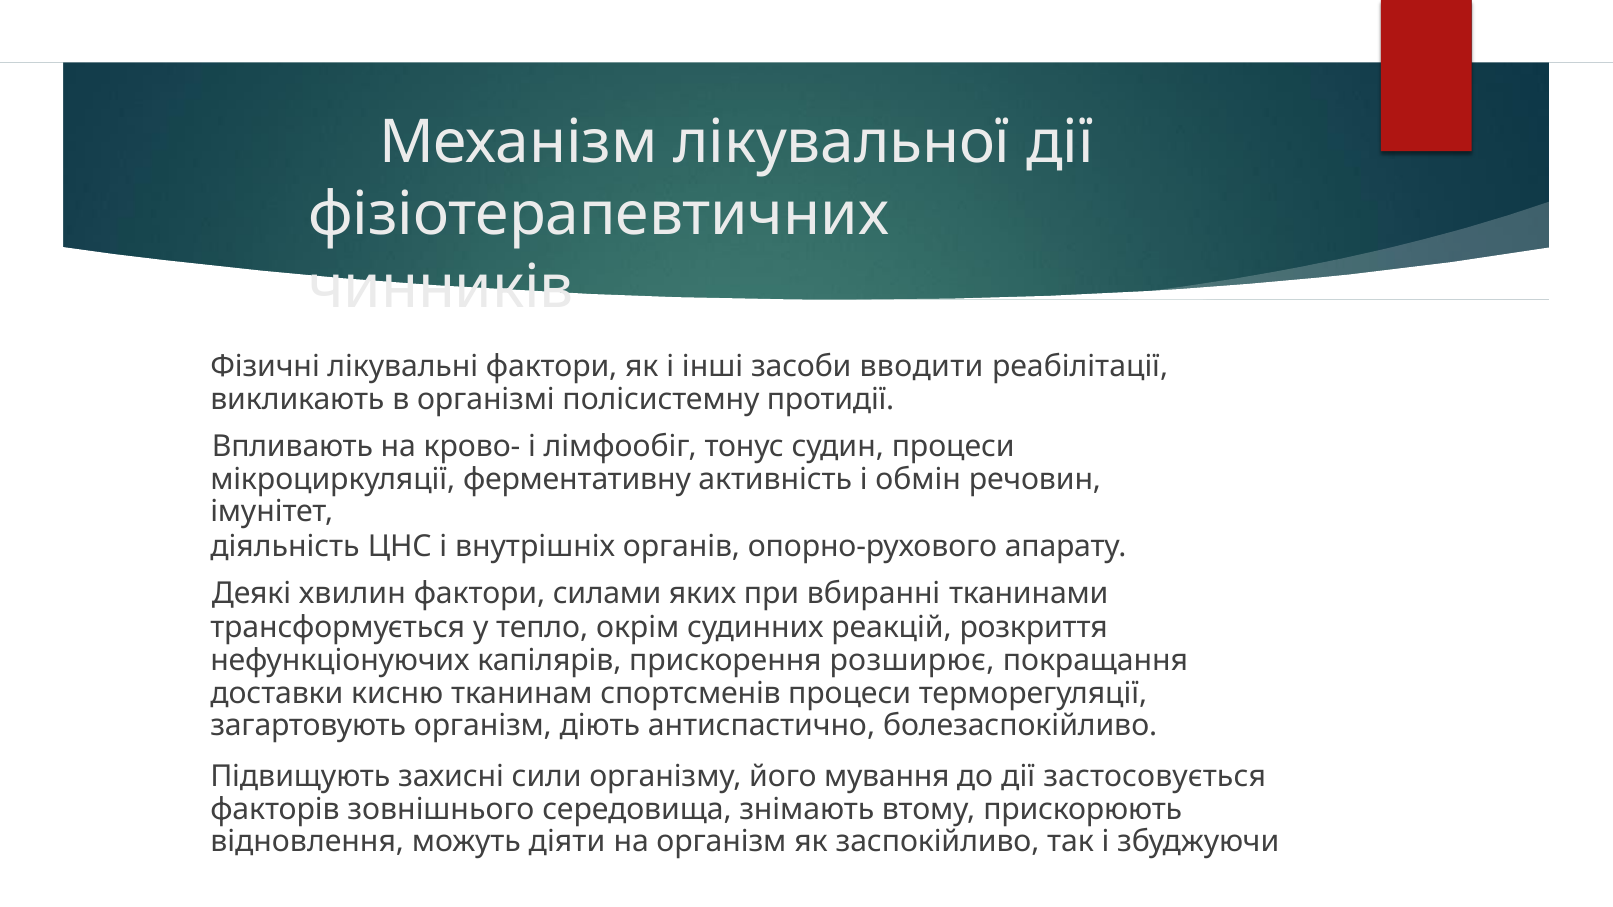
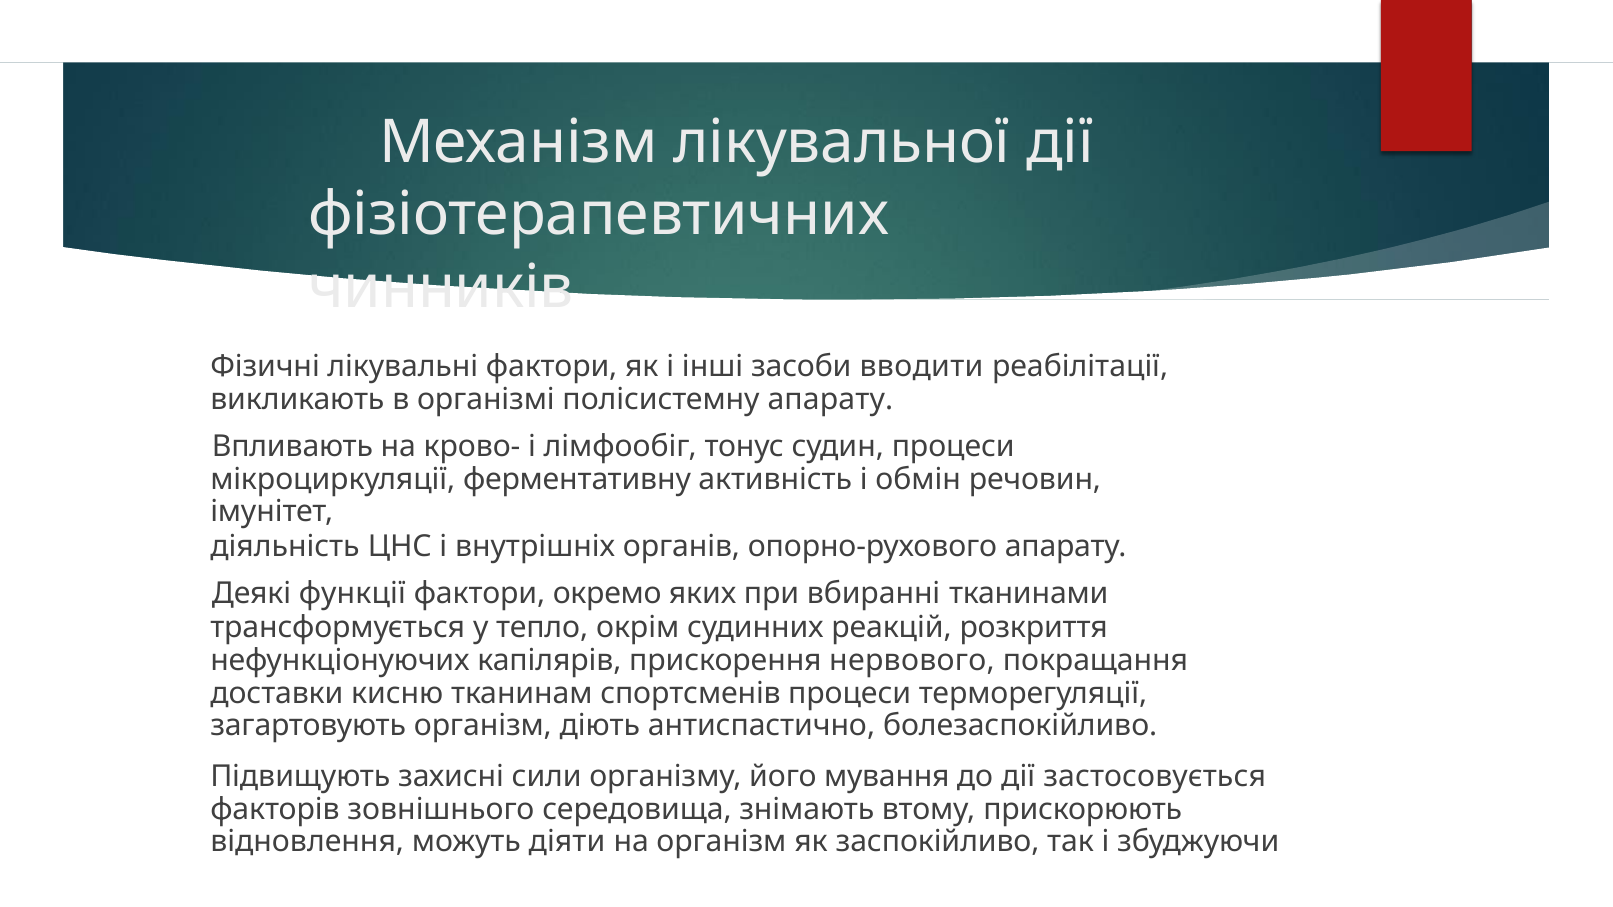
полісистемну протидії: протидії -> апарату (830, 400)
хвилин: хвилин -> функції (352, 594)
силами: силами -> окремо (607, 594)
розширює: розширює -> нервового (912, 661)
